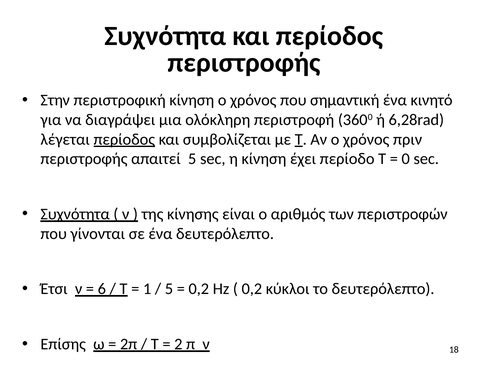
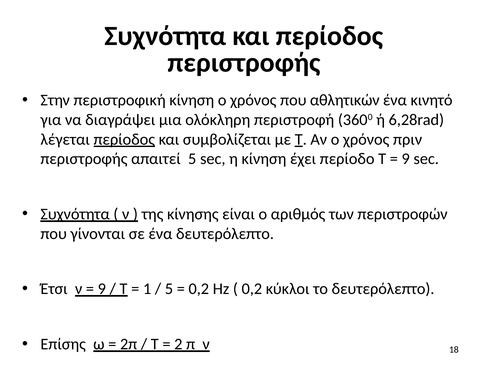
σημαντική: σημαντική -> αθλητικών (345, 100)
0: 0 -> 9 (406, 159)
6: 6 -> 9 (102, 289)
